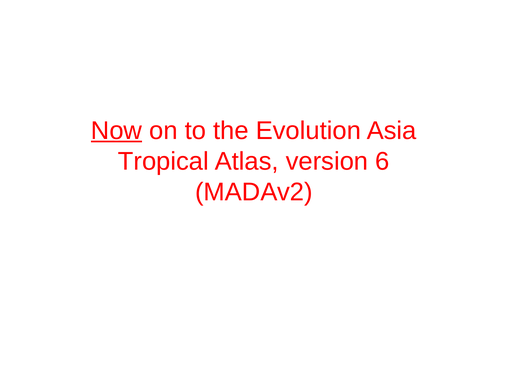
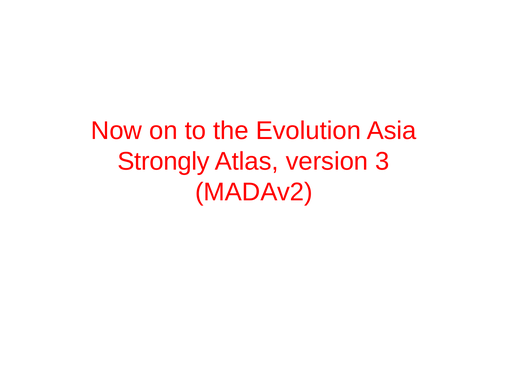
Now underline: present -> none (117, 131)
Tropical: Tropical -> Strongly (164, 161)
6: 6 -> 3 (382, 161)
